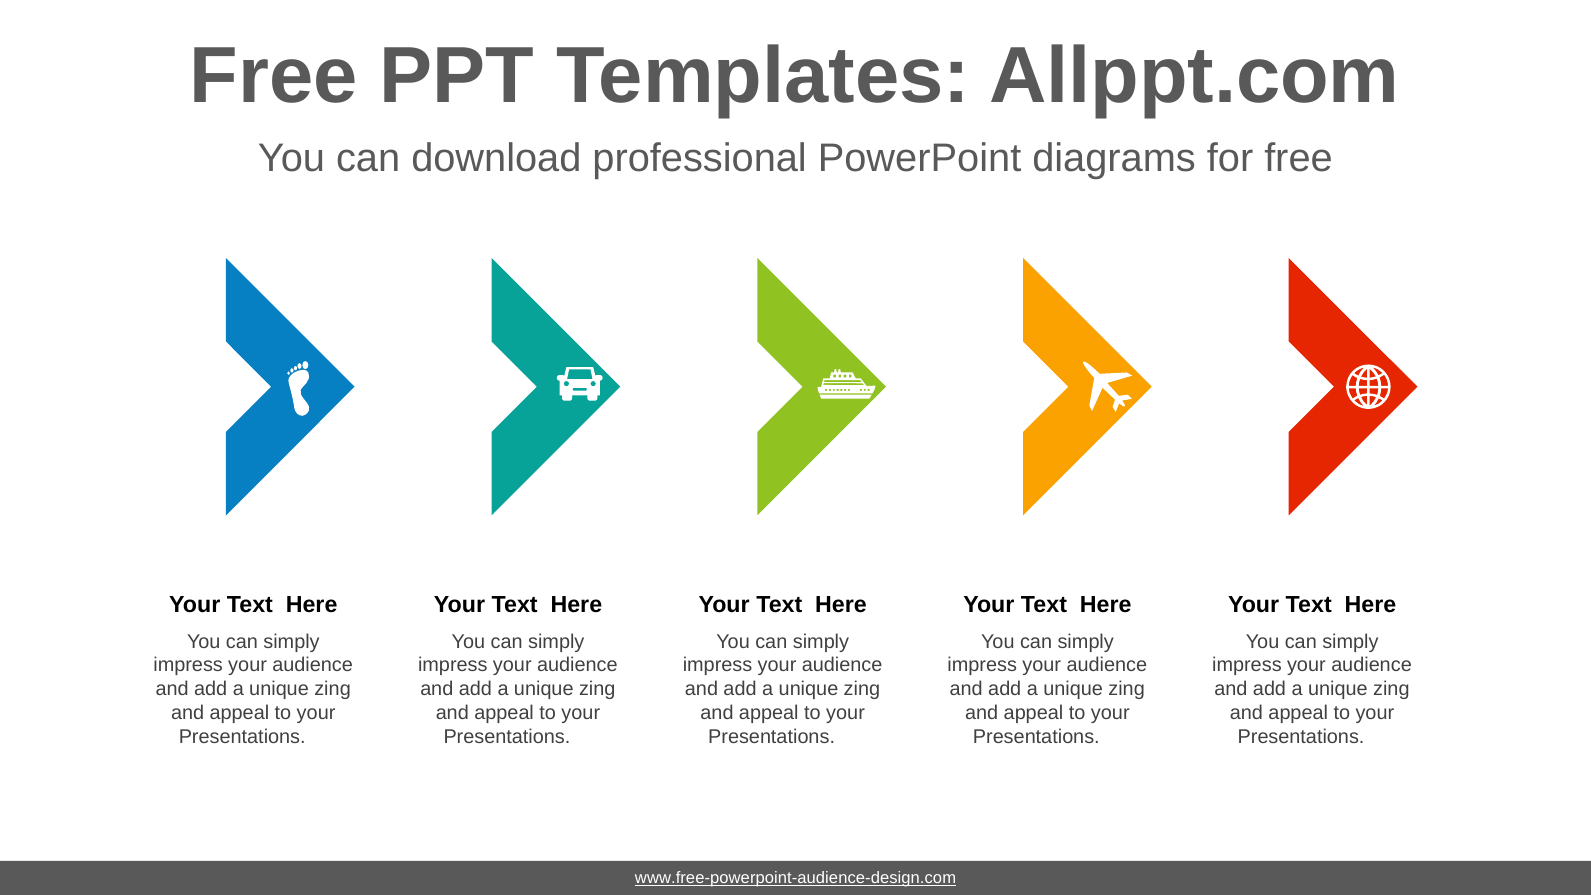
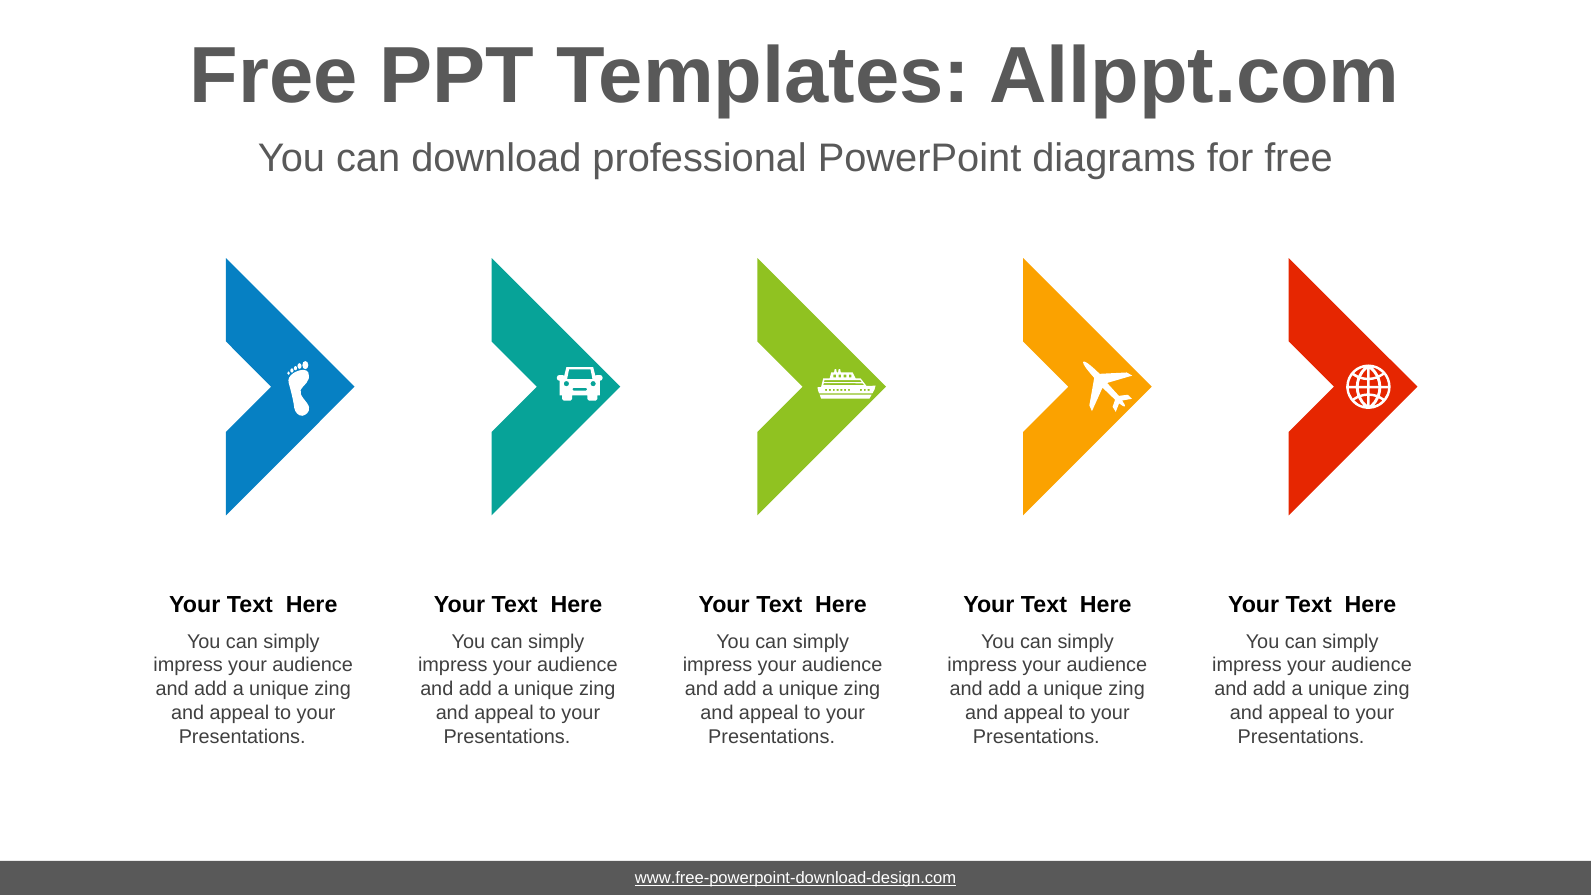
www.free-powerpoint-audience-design.com: www.free-powerpoint-audience-design.com -> www.free-powerpoint-download-design.com (796, 878)
